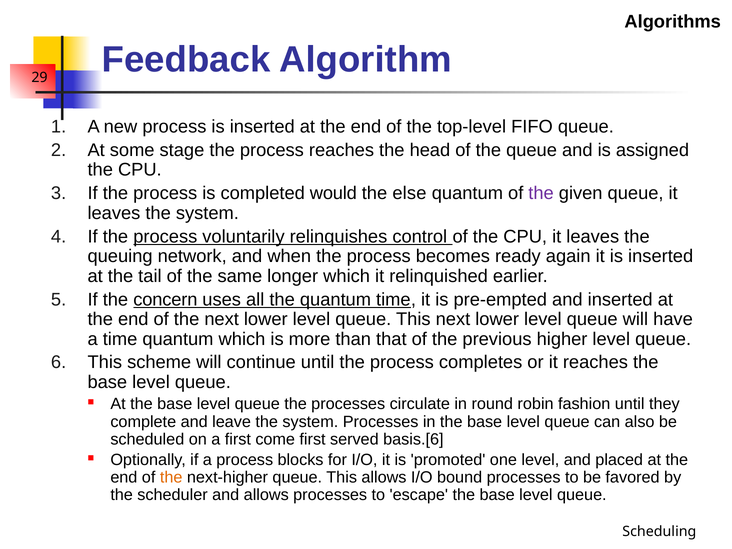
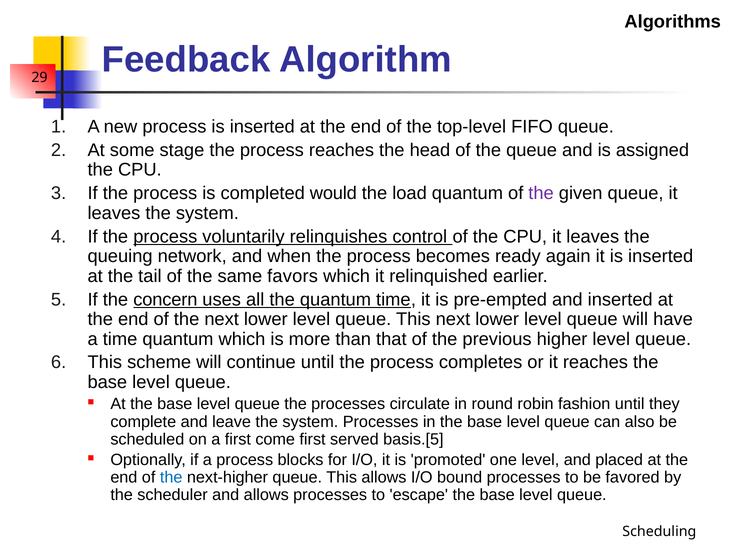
else: else -> load (410, 193)
longer: longer -> favors (293, 276)
basis.[6: basis.[6 -> basis.[5 (413, 439)
the colour: orange -> blue (171, 478)
